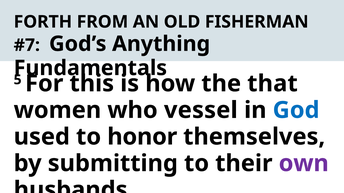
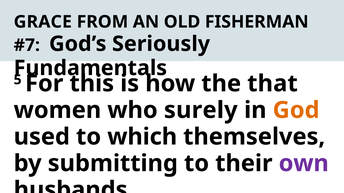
FORTH: FORTH -> GRACE (43, 22)
Anything: Anything -> Seriously (161, 44)
vessel: vessel -> surely (201, 110)
God colour: blue -> orange (296, 110)
honor: honor -> which (142, 137)
